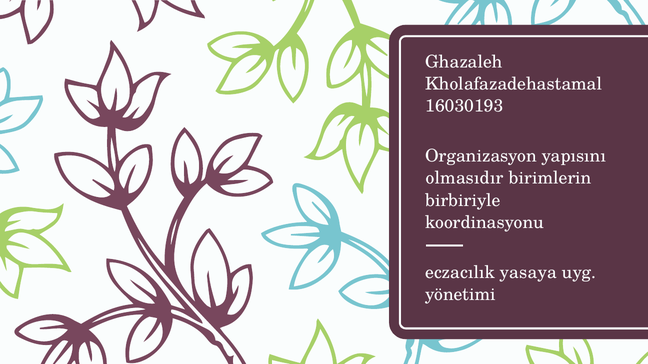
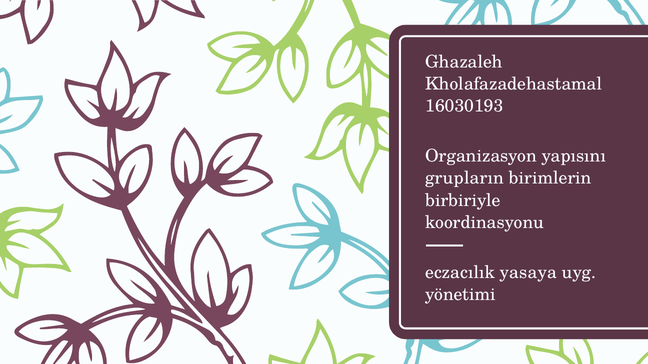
olmasıdır: olmasıdır -> grupların (465, 178)
